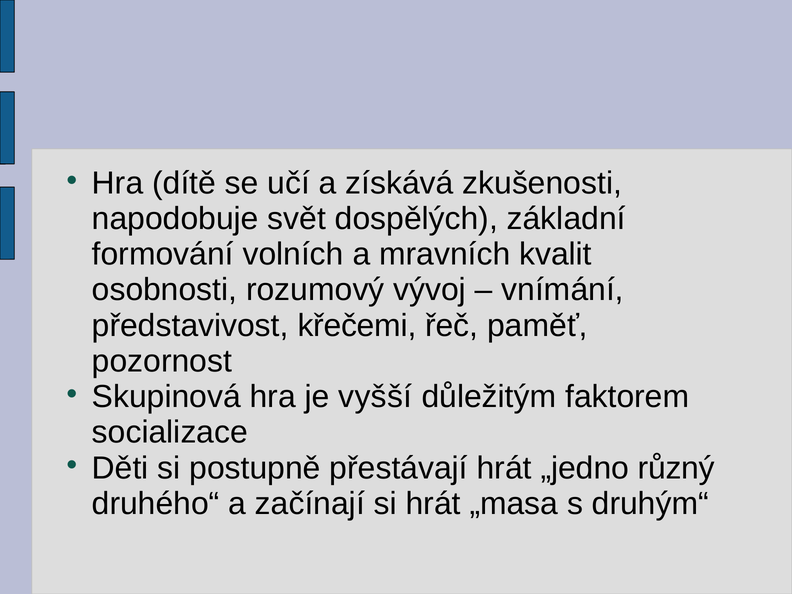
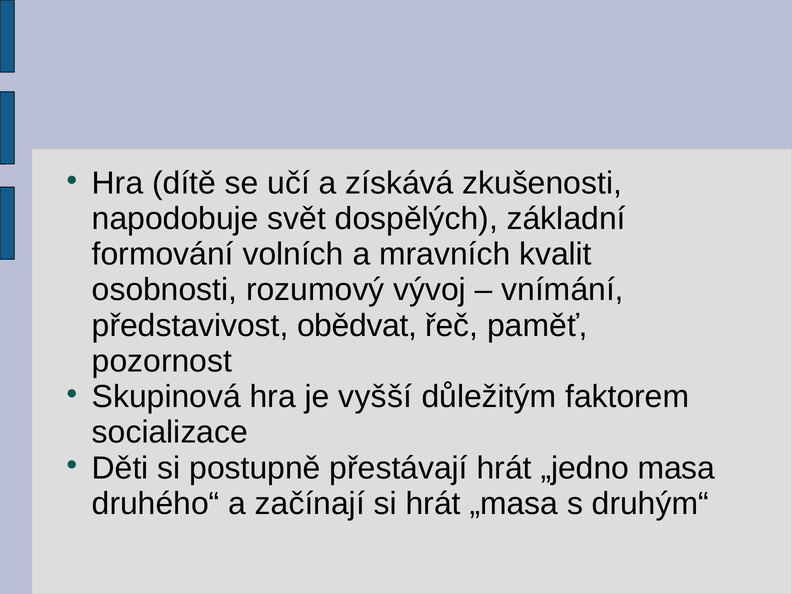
křečemi: křečemi -> obědvat (357, 326)
různý: různý -> masa (676, 468)
